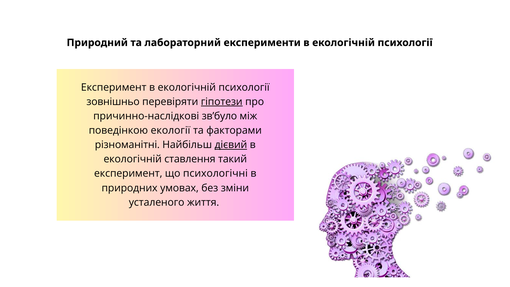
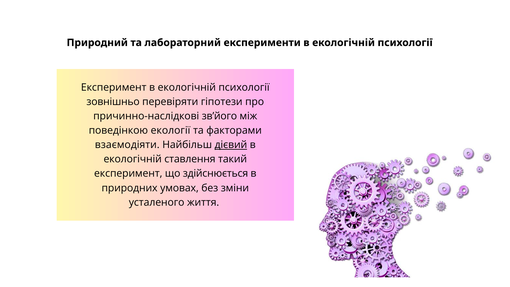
гіпотези underline: present -> none (222, 102)
зв’було: зв’було -> зв’його (219, 116)
різноманітні: різноманітні -> взаємодіяти (127, 145)
психологічні: психологічні -> здійснюється (216, 174)
